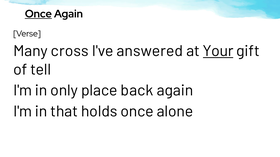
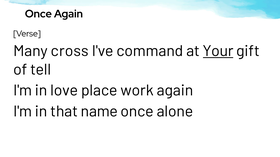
Once underline: present -> none (38, 14)
answered: answered -> command (150, 51)
only: only -> love (64, 91)
back: back -> work (137, 91)
holds: holds -> name (99, 112)
